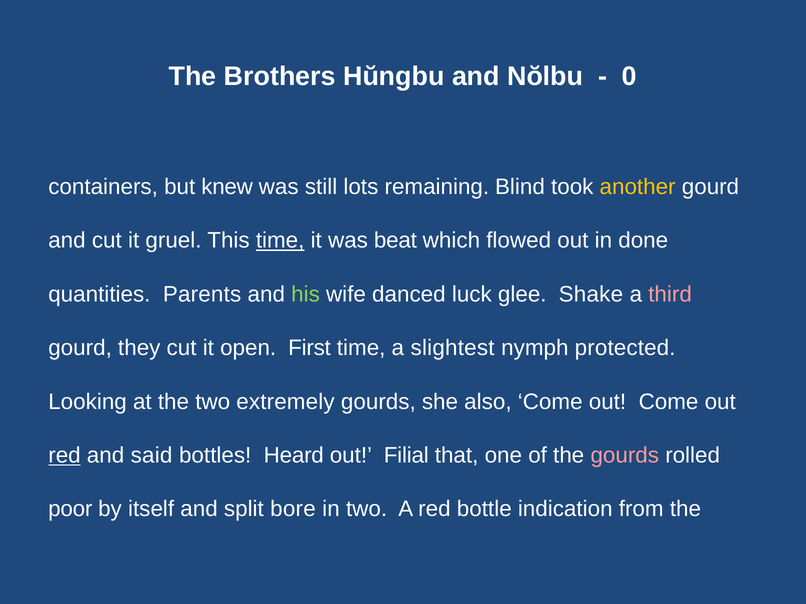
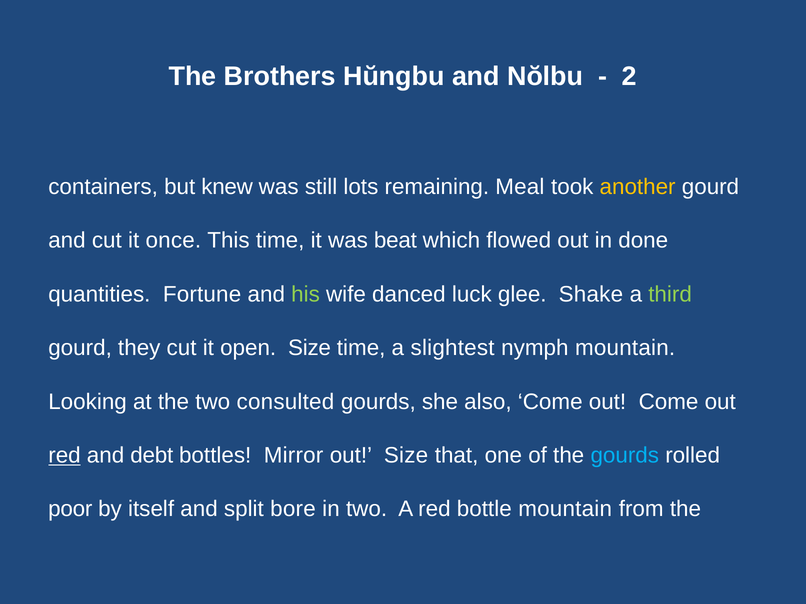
0: 0 -> 2 (629, 76)
Blind: Blind -> Meal (520, 187)
gruel: gruel -> once (173, 241)
time underline: present -> none (280, 241)
Parents: Parents -> Fortune (202, 294)
third colour: pink -> light green (670, 294)
open First: First -> Size (310, 348)
nymph protected: protected -> mountain (625, 348)
extremely: extremely -> consulted (285, 402)
said: said -> debt (152, 456)
Heard: Heard -> Mirror (294, 456)
out Filial: Filial -> Size (406, 456)
gourds colour: pink -> light blue (625, 456)
bottle indication: indication -> mountain (565, 509)
